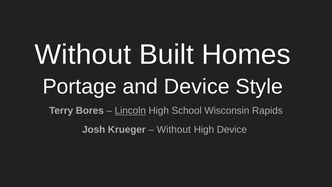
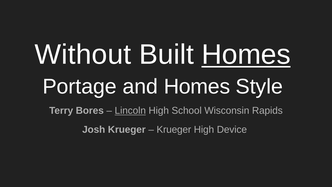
Homes underline: none -> present (246, 55)
and Device: Device -> Homes (197, 86)
Without: Without -> Krueger (174, 129)
